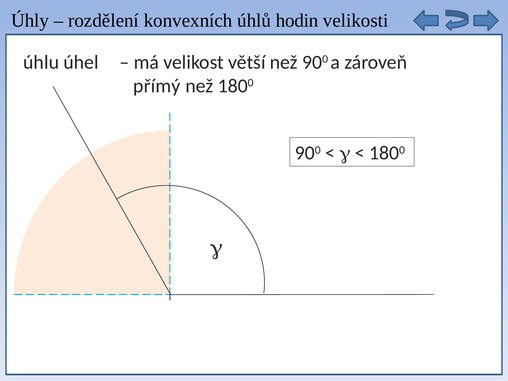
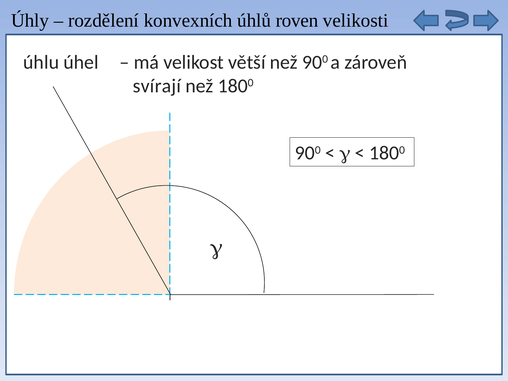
hodin: hodin -> roven (297, 21)
přímý: přímý -> svírají (157, 86)
